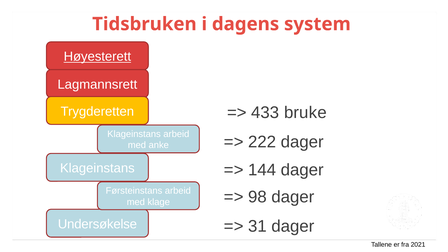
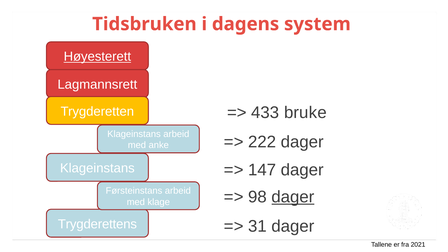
144: 144 -> 147 (262, 170)
dager underline: none -> present (293, 197)
Undersøkelse: Undersøkelse -> Trygderettens (97, 224)
